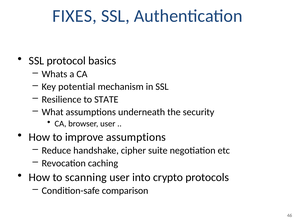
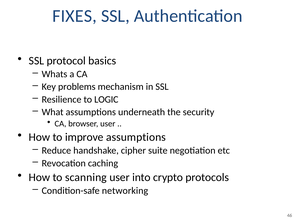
potential: potential -> problems (77, 87)
STATE: STATE -> LOGIC (106, 100)
comparison: comparison -> networking (125, 191)
